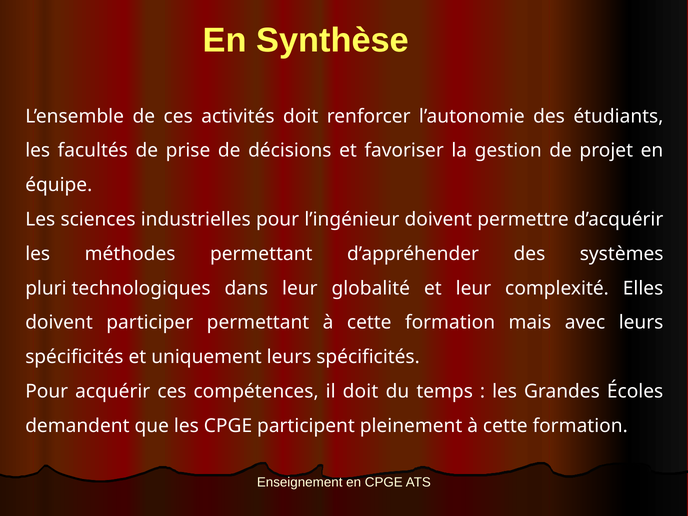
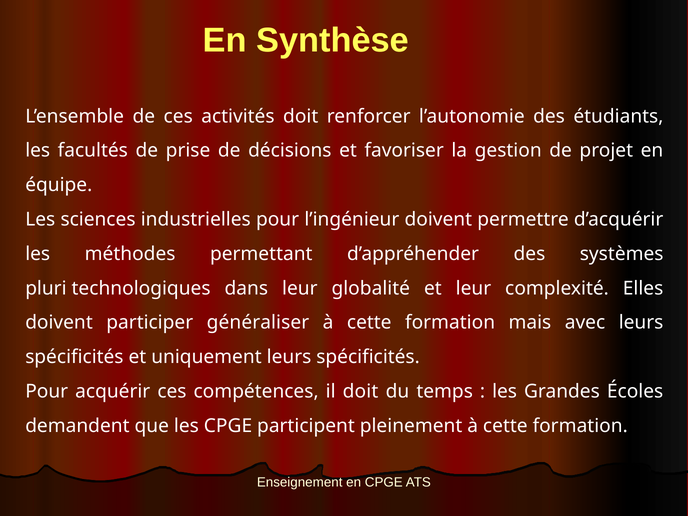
participer permettant: permettant -> généraliser (258, 323)
